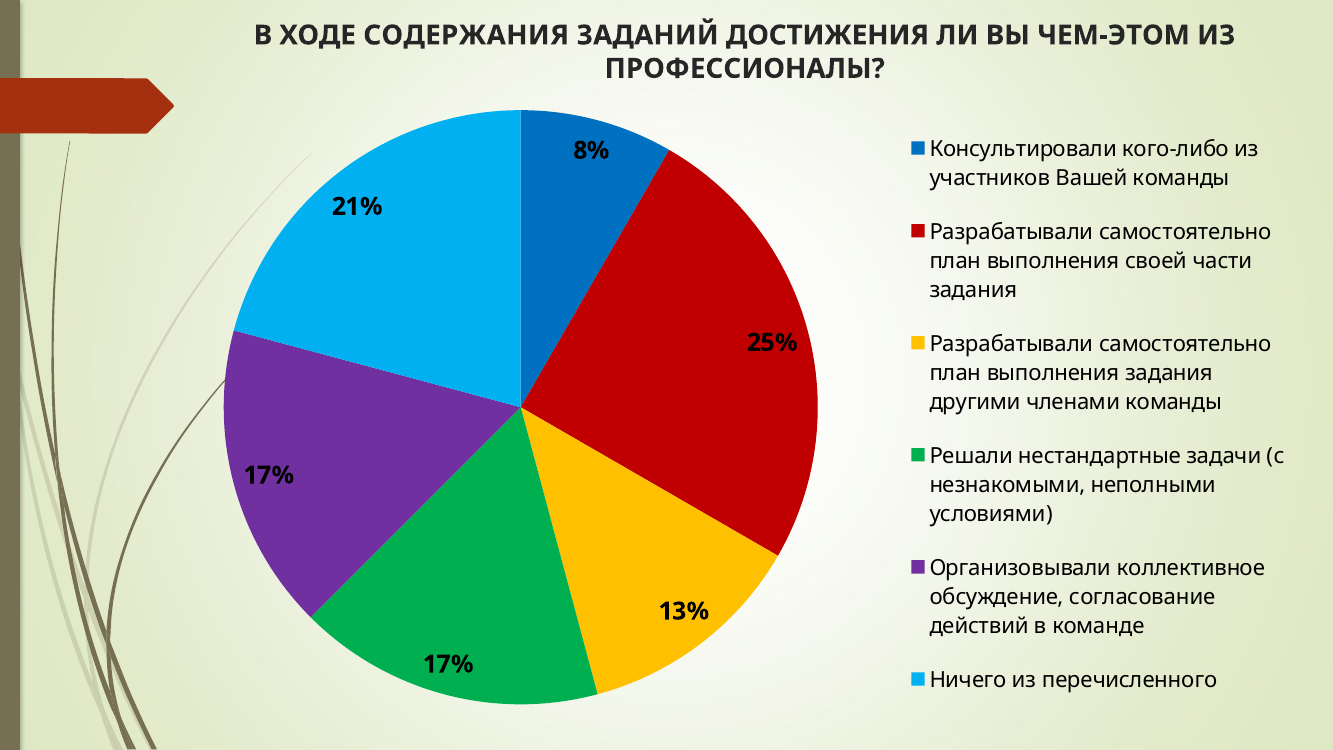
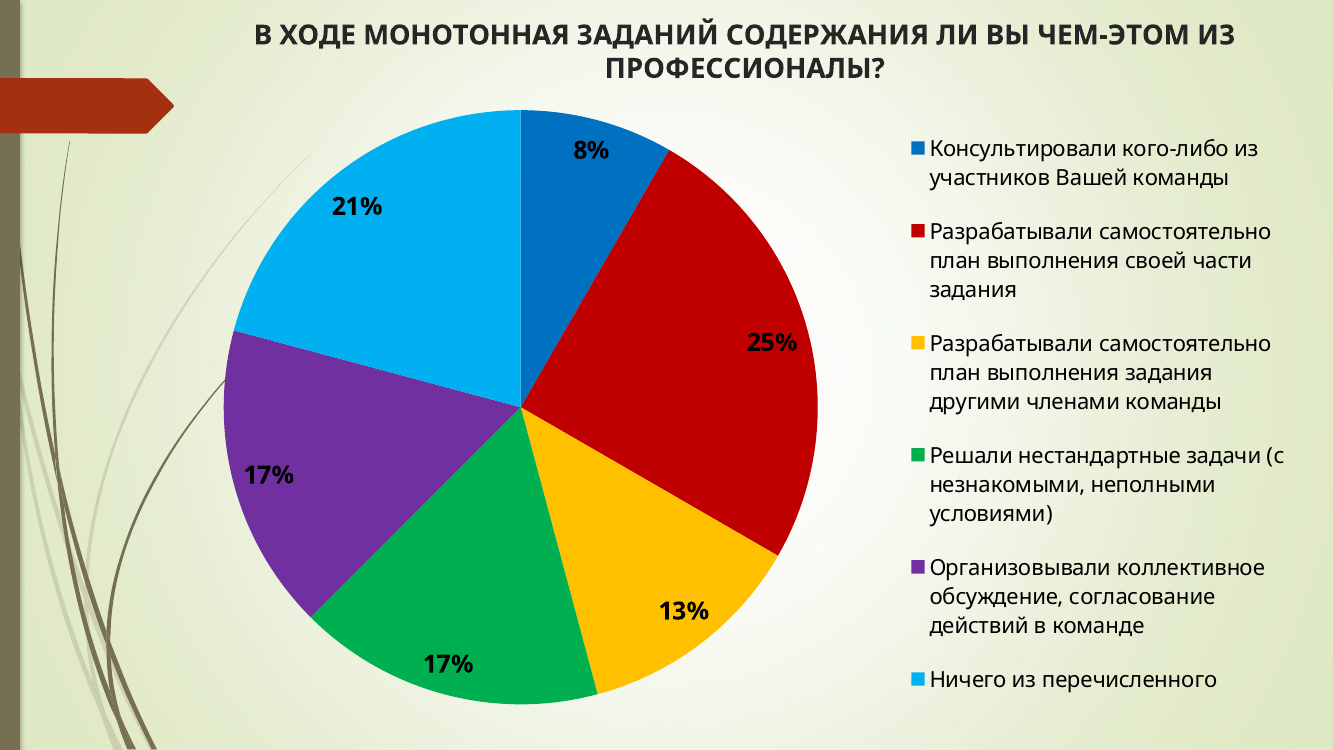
СОДЕРЖАНИЯ: СОДЕРЖАНИЯ -> МОНОТОННАЯ (466, 35)
ДОСТИЖЕНИЯ: ДОСТИЖЕНИЯ -> СОДЕРЖАНИЯ (827, 35)
